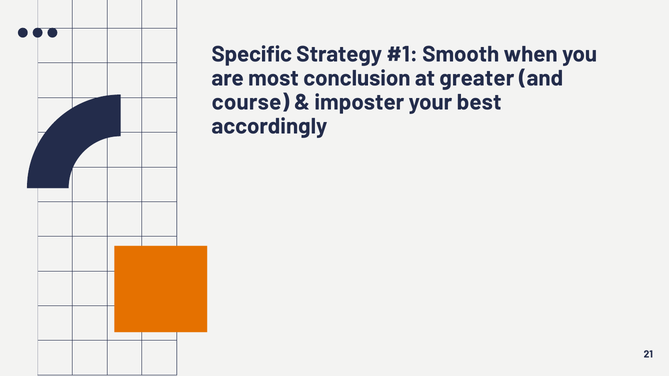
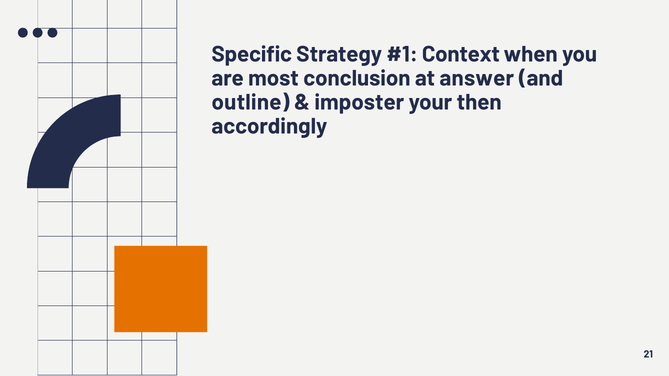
Smooth: Smooth -> Context (461, 54)
greater: greater -> answer (477, 79)
course: course -> outline (251, 103)
best: best -> then (479, 103)
